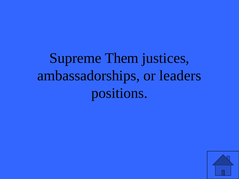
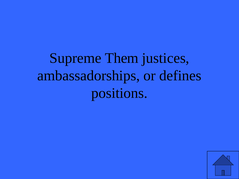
leaders: leaders -> defines (180, 76)
